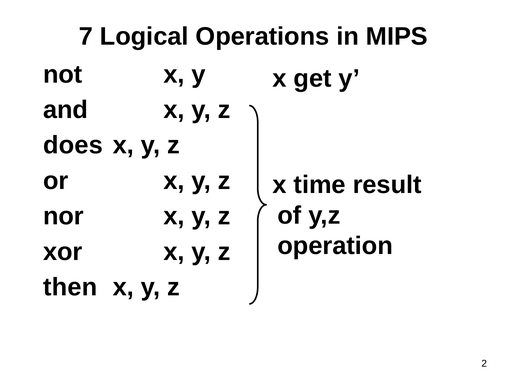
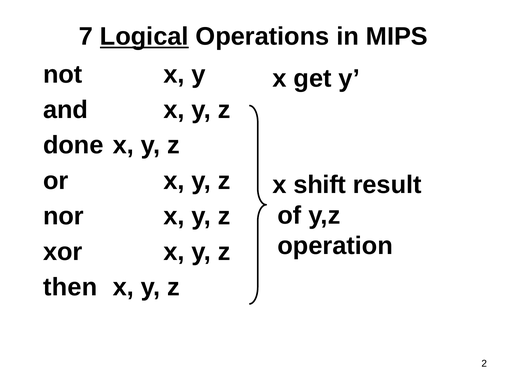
Logical underline: none -> present (144, 37)
does: does -> done (73, 145)
time: time -> shift (320, 185)
